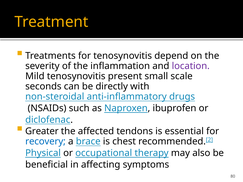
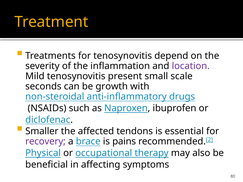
directly: directly -> growth (112, 87)
Greater: Greater -> Smaller (42, 131)
recovery colour: blue -> purple (45, 142)
chest: chest -> pains (124, 142)
